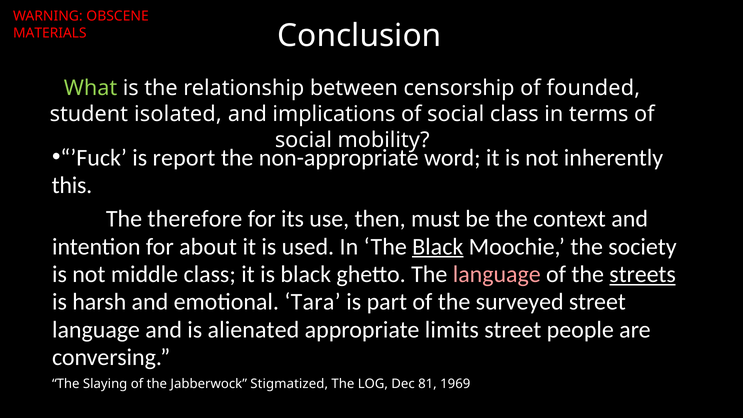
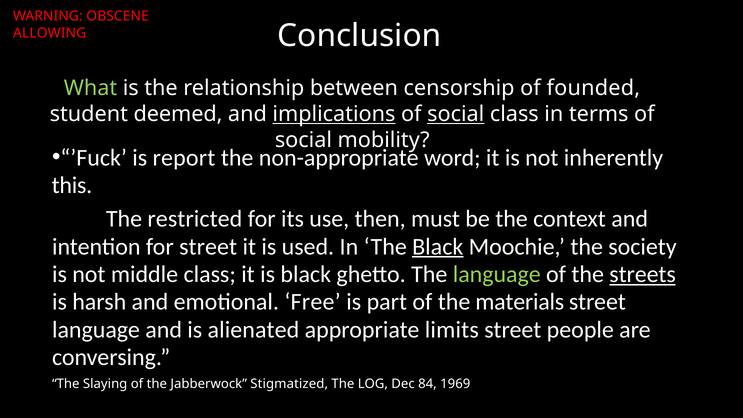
MATERIALS: MATERIALS -> ALLOWING (50, 33)
isolated: isolated -> deemed (178, 114)
implications underline: none -> present (334, 114)
social underline: none -> present (456, 114)
therefore: therefore -> restricted (195, 219)
for about: about -> street (208, 247)
language colour: pink -> light green (497, 274)
Tara: Tara -> Free (313, 302)
surveyed: surveyed -> materials (520, 302)
81: 81 -> 84 (427, 384)
